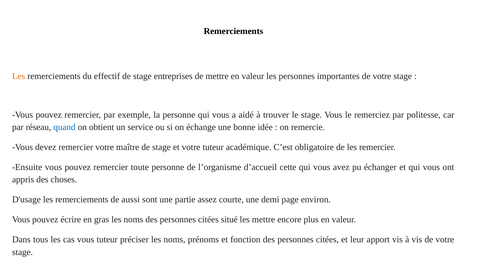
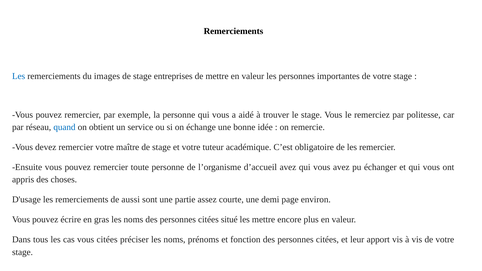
Les colour: orange -> blue (19, 76)
effectif: effectif -> images (107, 76)
d’accueil cette: cette -> avez (288, 167)
vous tuteur: tuteur -> citées (107, 240)
